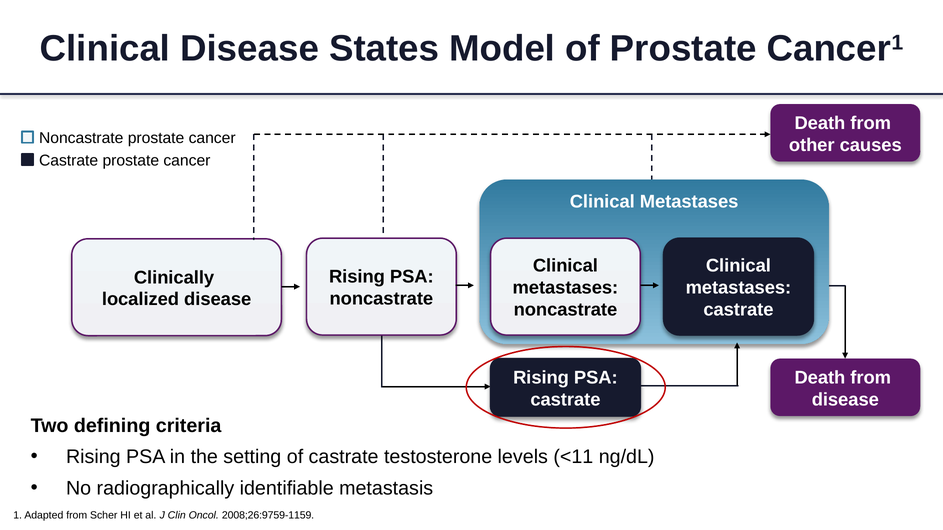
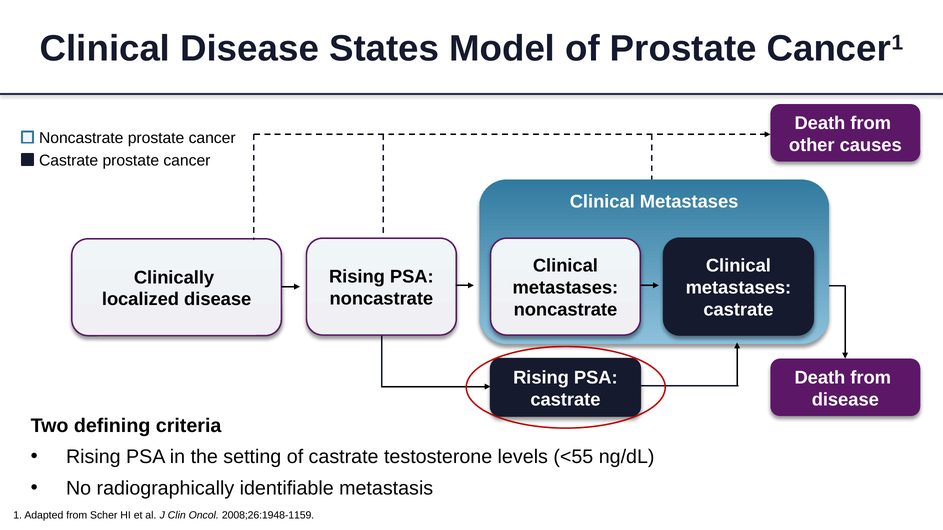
<11: <11 -> <55 (573, 457)
2008;26:9759-1159: 2008;26:9759-1159 -> 2008;26:1948-1159 (268, 516)
